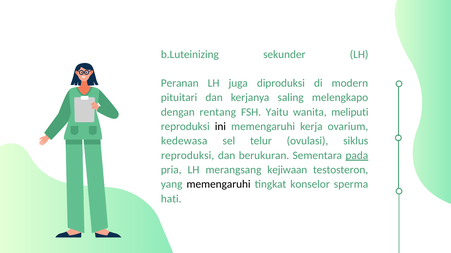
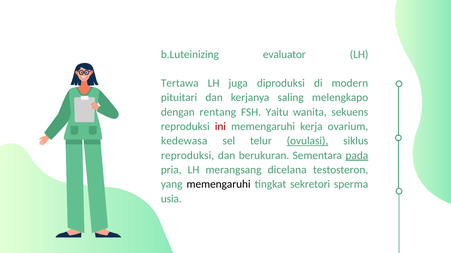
sekunder: sekunder -> evaluator (284, 54)
Peranan: Peranan -> Tertawa (180, 83)
meliputi: meliputi -> sekuens (350, 112)
ini colour: black -> red (220, 127)
ovulasi underline: none -> present (307, 141)
kejiwaan: kejiwaan -> dicelana (287, 170)
konselor: konselor -> sekretori (310, 185)
hati: hati -> usia (171, 199)
